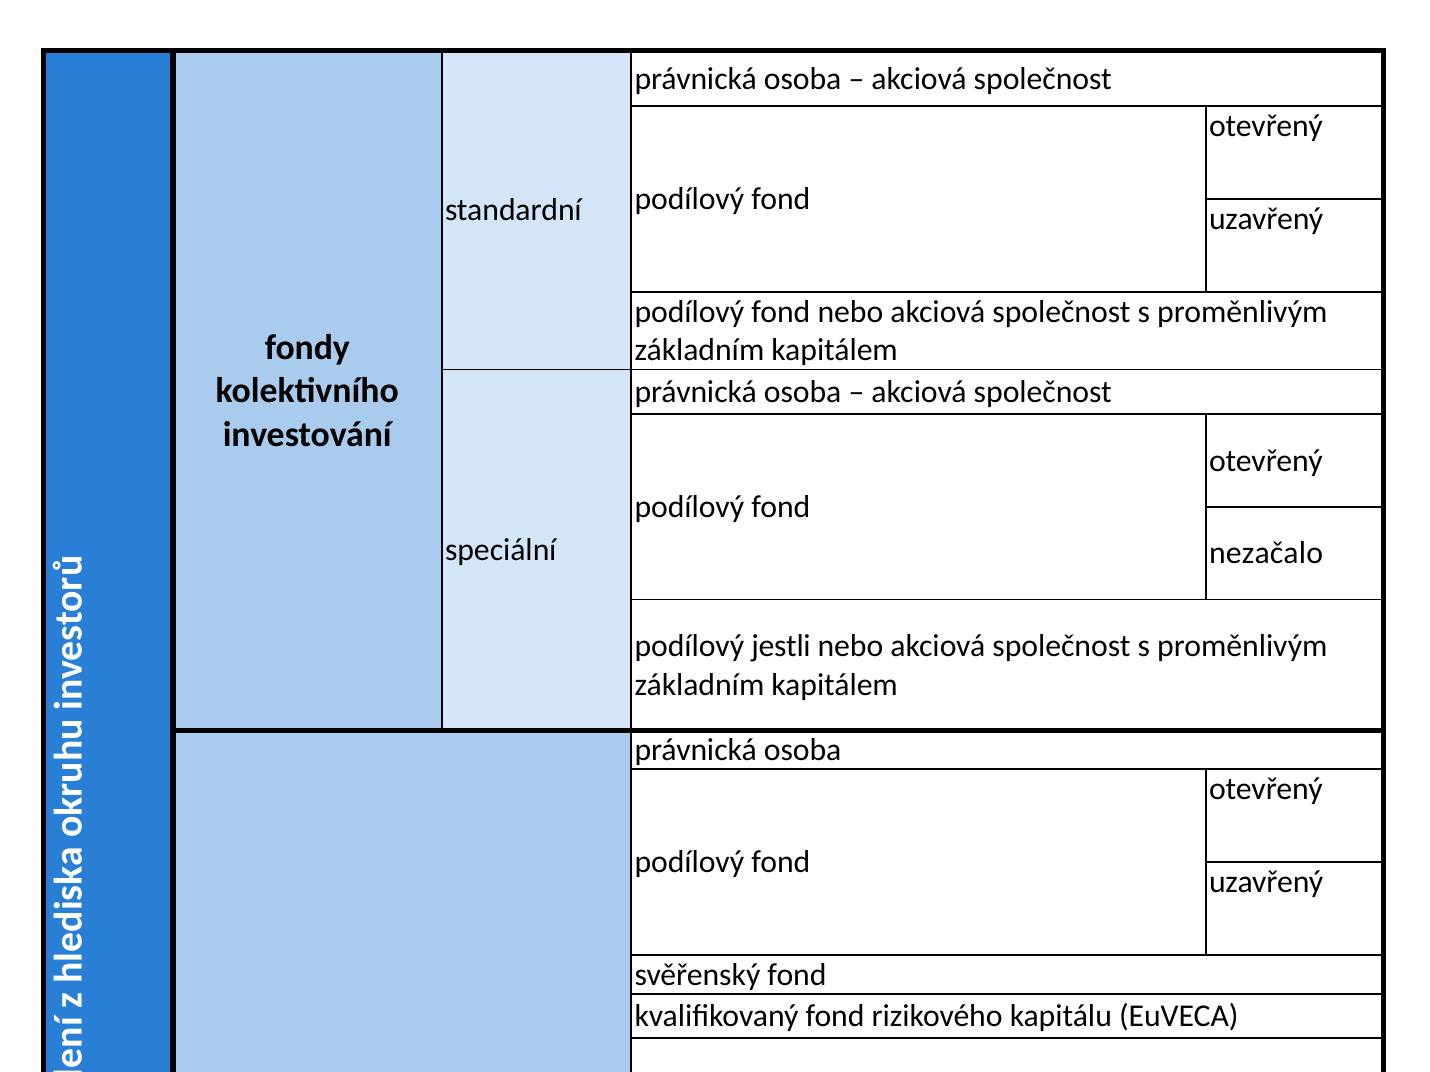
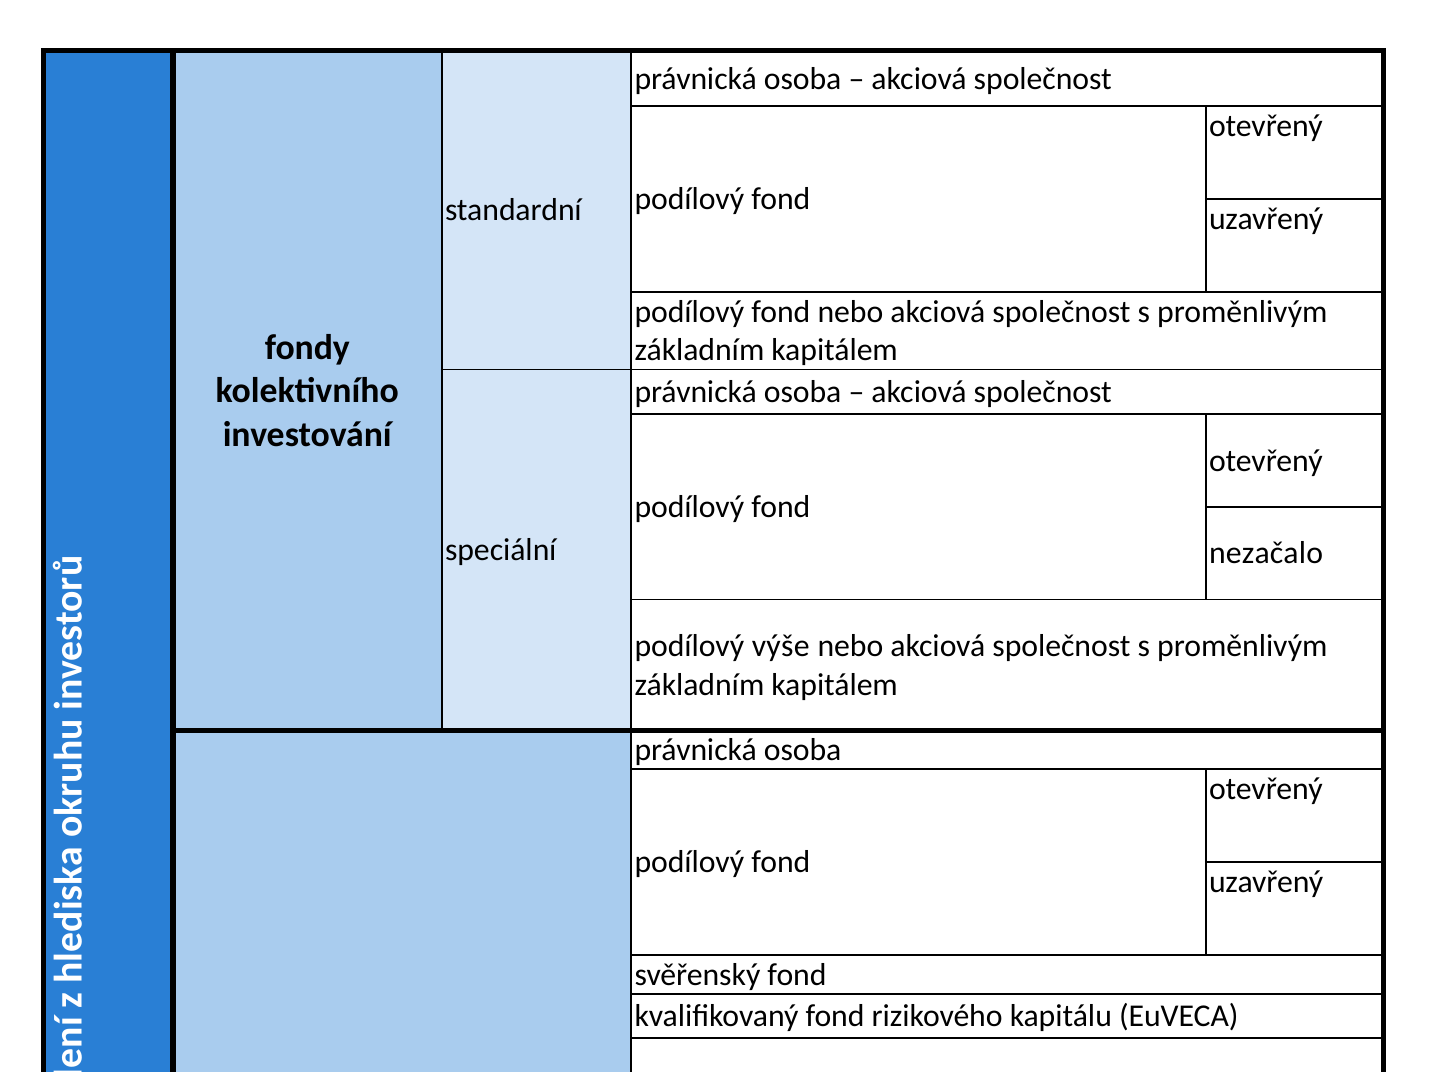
jestli: jestli -> výše (781, 646)
